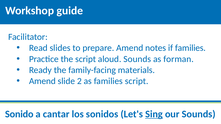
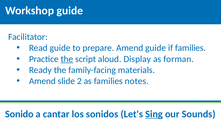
Read slides: slides -> guide (60, 48)
Amend notes: notes -> guide (156, 48)
the underline: none -> present (67, 59)
aloud Sounds: Sounds -> Display (137, 59)
families script: script -> notes (137, 81)
